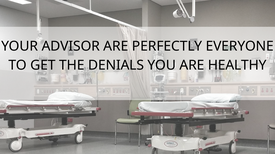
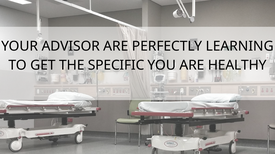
EVERYONE: EVERYONE -> LEARNING (240, 46)
DENIALS: DENIALS -> SPECIFIC (116, 66)
